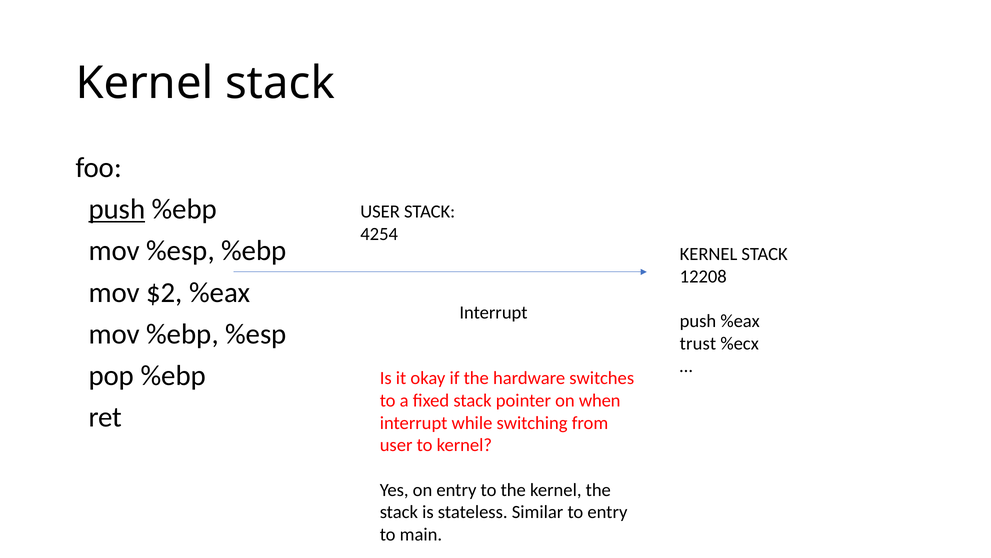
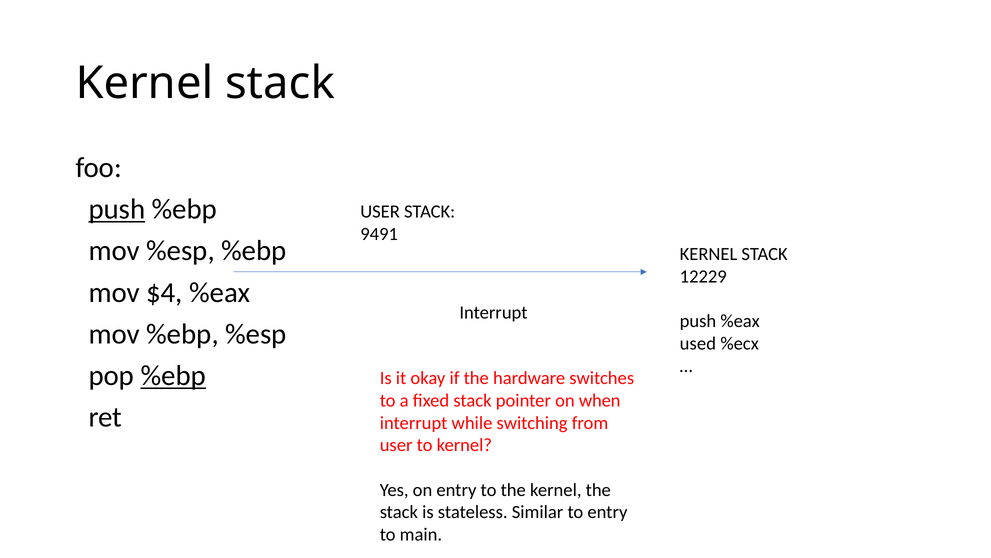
4254: 4254 -> 9491 (379, 234)
12208: 12208 -> 12229 (703, 276)
$2: $2 -> $4 (164, 292)
trust: trust -> used (698, 343)
%ebp underline: none -> present (173, 375)
